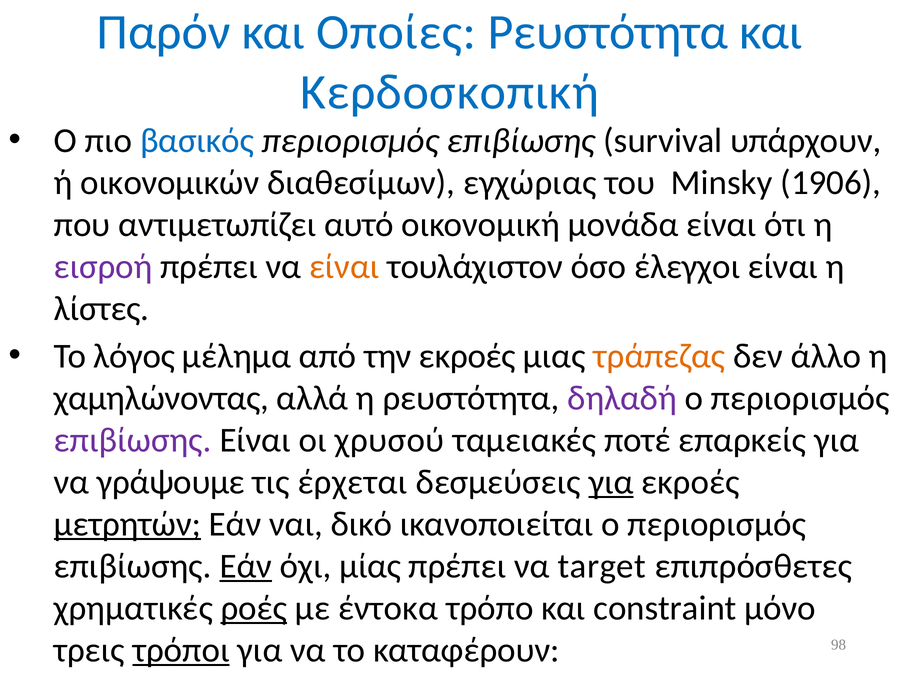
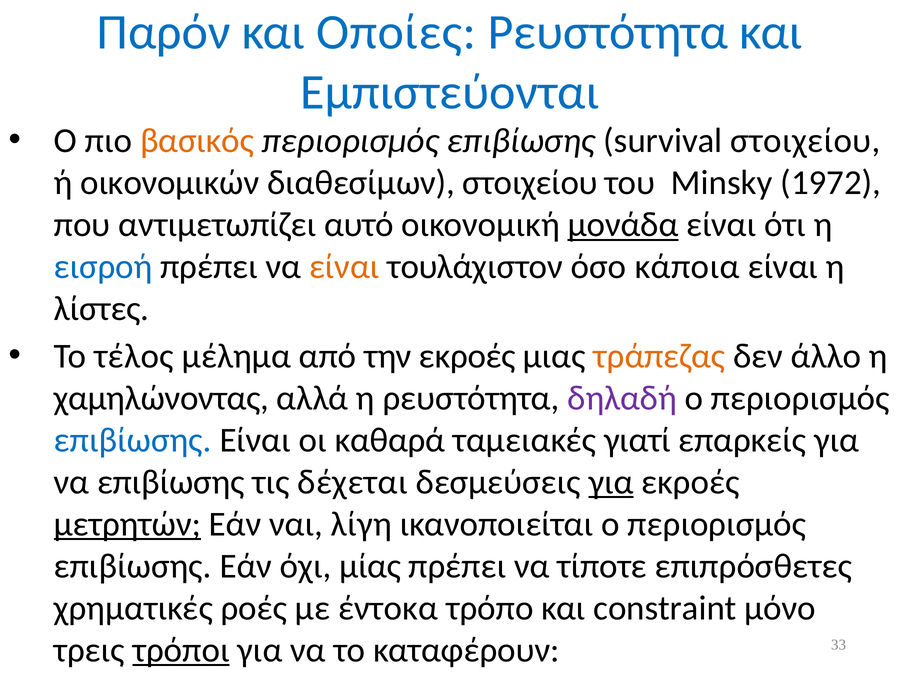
Κερδοσκοπική: Κερδοσκοπική -> Εμπιστεύονται (450, 92)
βασικός colour: blue -> orange (197, 141)
survival υπάρχουν: υπάρχουν -> στοιχείου (805, 141)
διαθεσίμων εγχώριας: εγχώριας -> στοιχείου (530, 183)
1906: 1906 -> 1972 (831, 183)
μονάδα underline: none -> present (623, 225)
εισροή colour: purple -> blue (103, 267)
έλεγχοι: έλεγχοι -> κάποια (687, 267)
λόγος: λόγος -> τέλος (134, 356)
επιβίωσης colour: purple -> blue (133, 440)
χρυσού: χρυσού -> καθαρά (390, 440)
ποτέ: ποτέ -> γιατί (637, 440)
να γράψουμε: γράψουμε -> επιβίωσης (171, 482)
έρχεται: έρχεται -> δέχεται (353, 482)
δικό: δικό -> λίγη (361, 524)
Εάν underline: present -> none (246, 566)
target: target -> τίποτε (602, 566)
ροές underline: present -> none (254, 608)
98: 98 -> 33 (839, 645)
